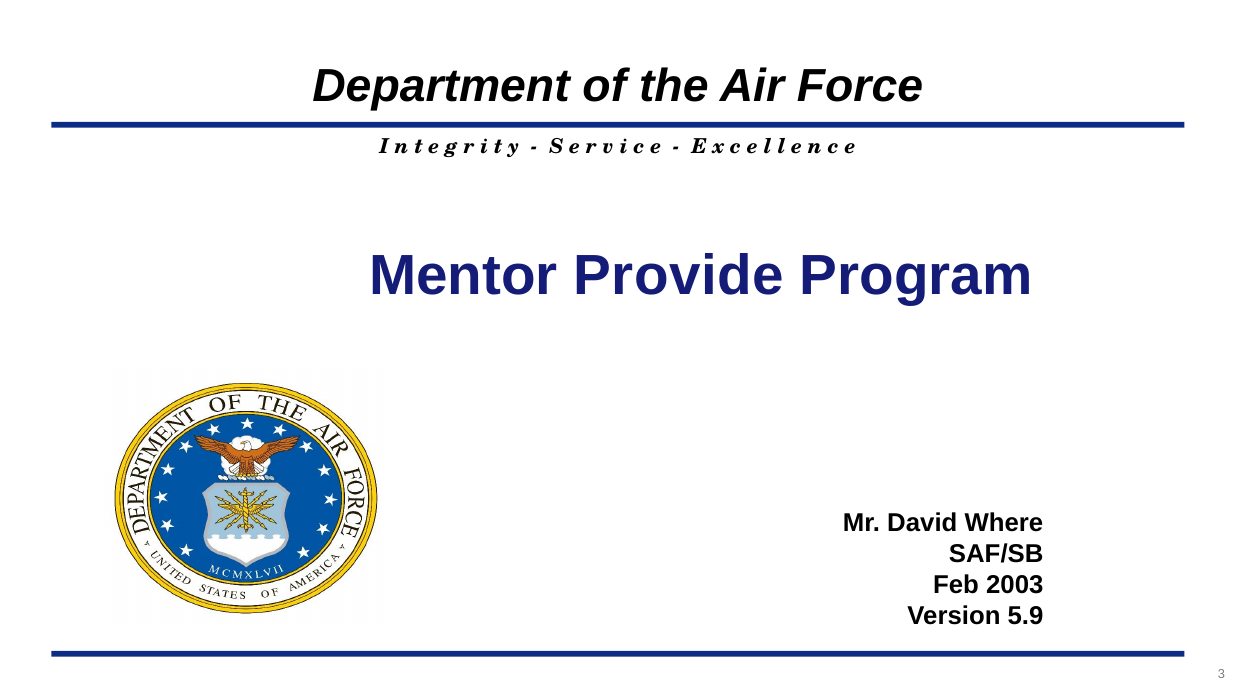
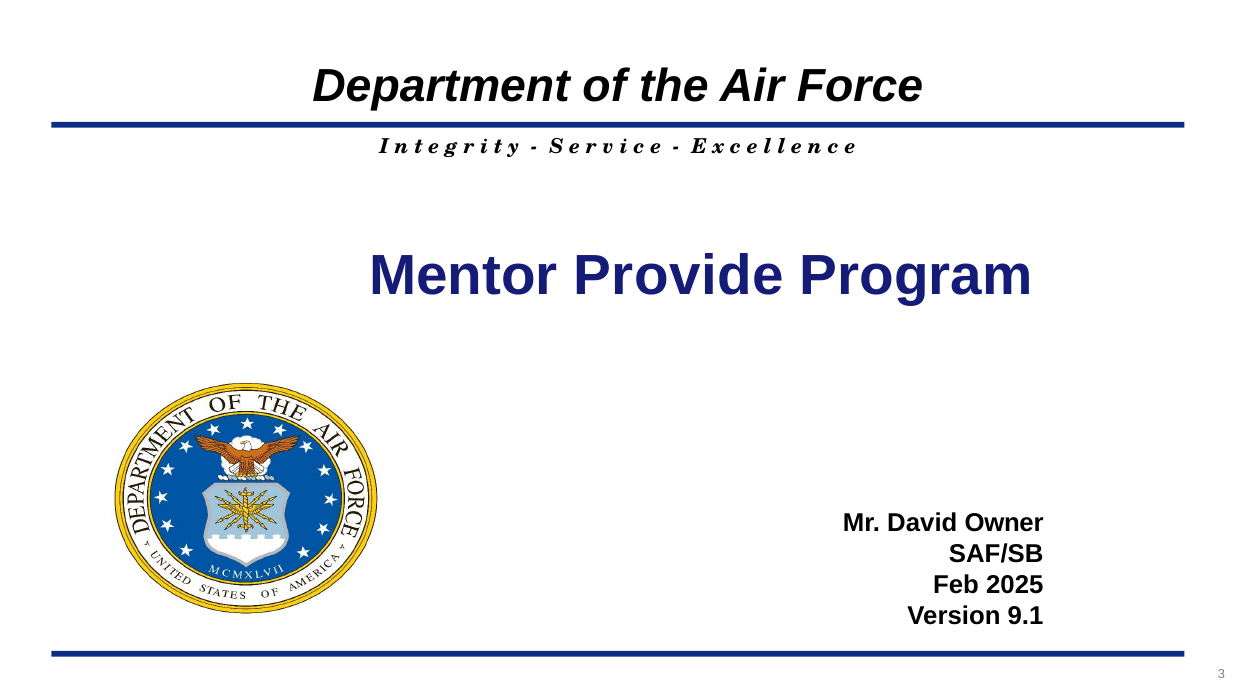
Where: Where -> Owner (1004, 523)
2003: 2003 -> 2025 (1015, 585)
5.9: 5.9 -> 9.1 (1026, 616)
